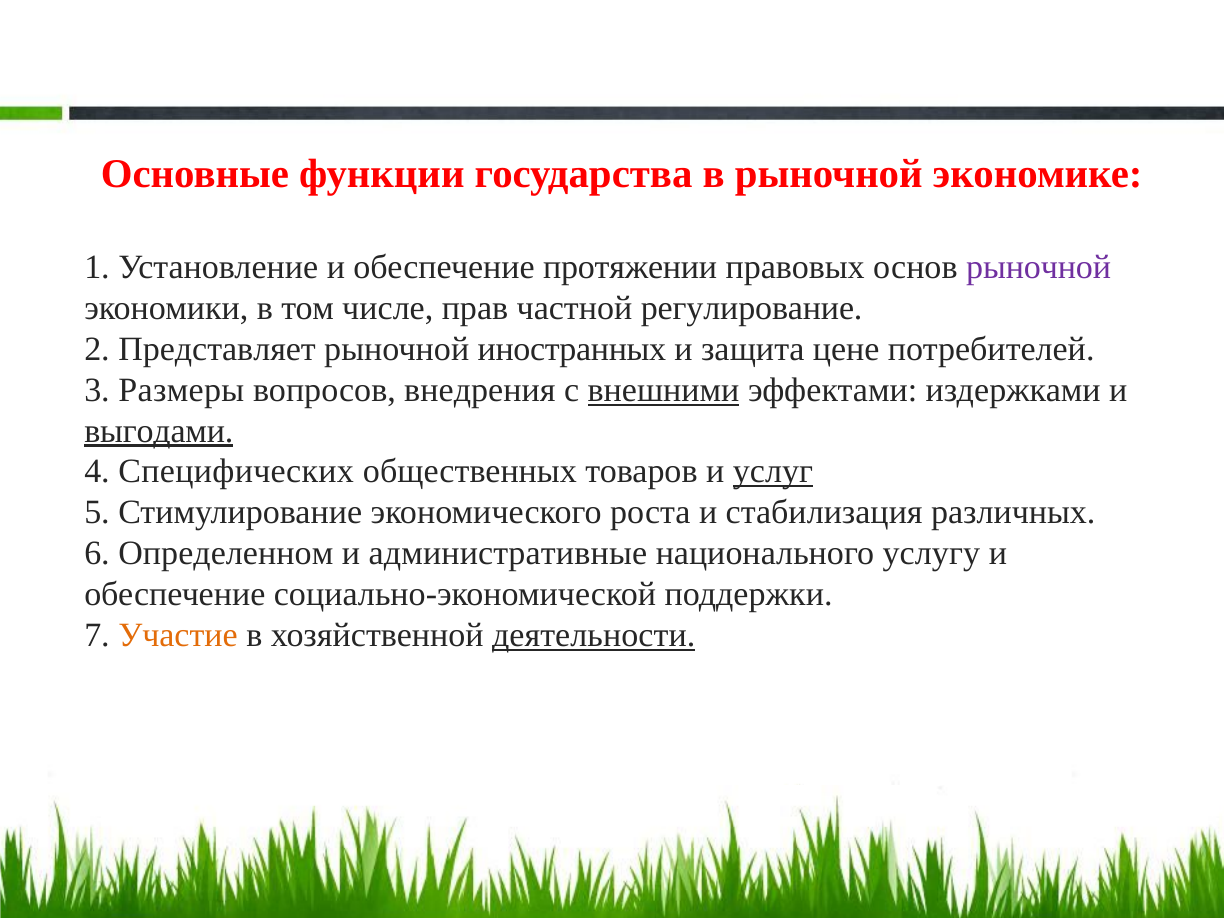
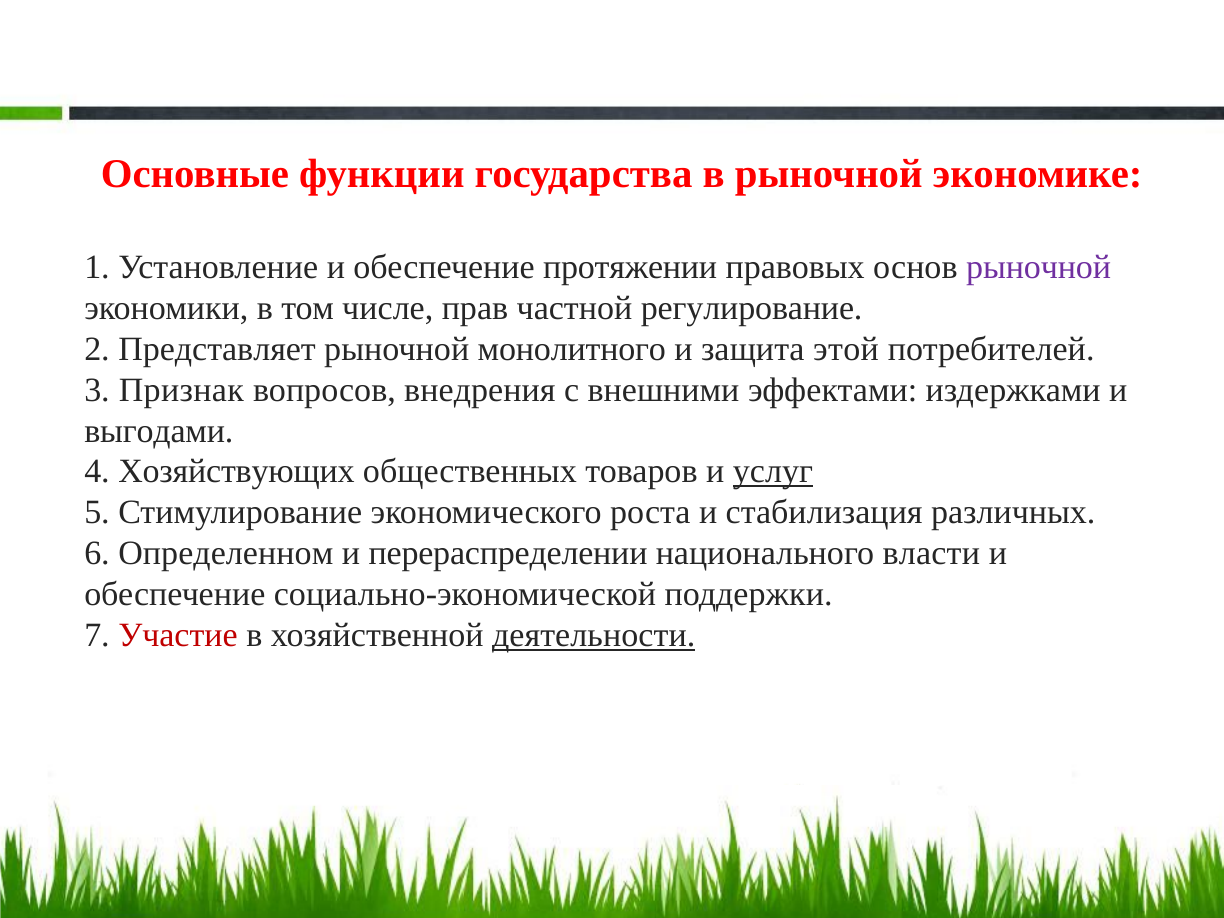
иностранных: иностранных -> монолитного (572, 349)
цене: цене -> этой (846, 349)
Размеры: Размеры -> Признак (181, 390)
внешними underline: present -> none (664, 390)
выгодами underline: present -> none (159, 431)
Специфических: Специфических -> Хозяйствующих (236, 472)
административные: административные -> перераспределении (508, 553)
услугу: услугу -> власти (931, 553)
Участие colour: orange -> red (178, 635)
